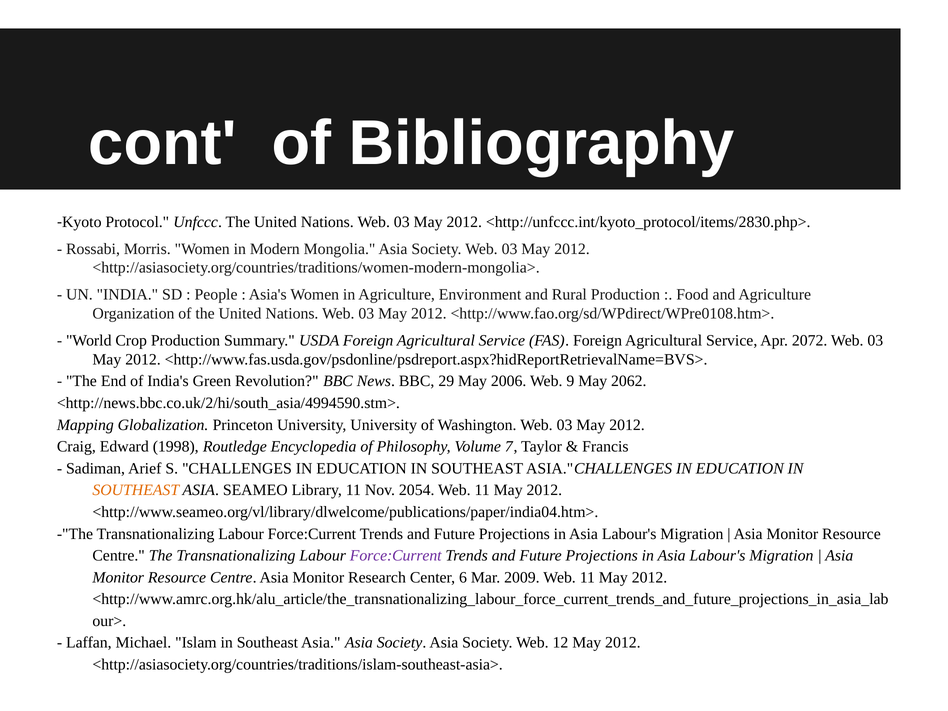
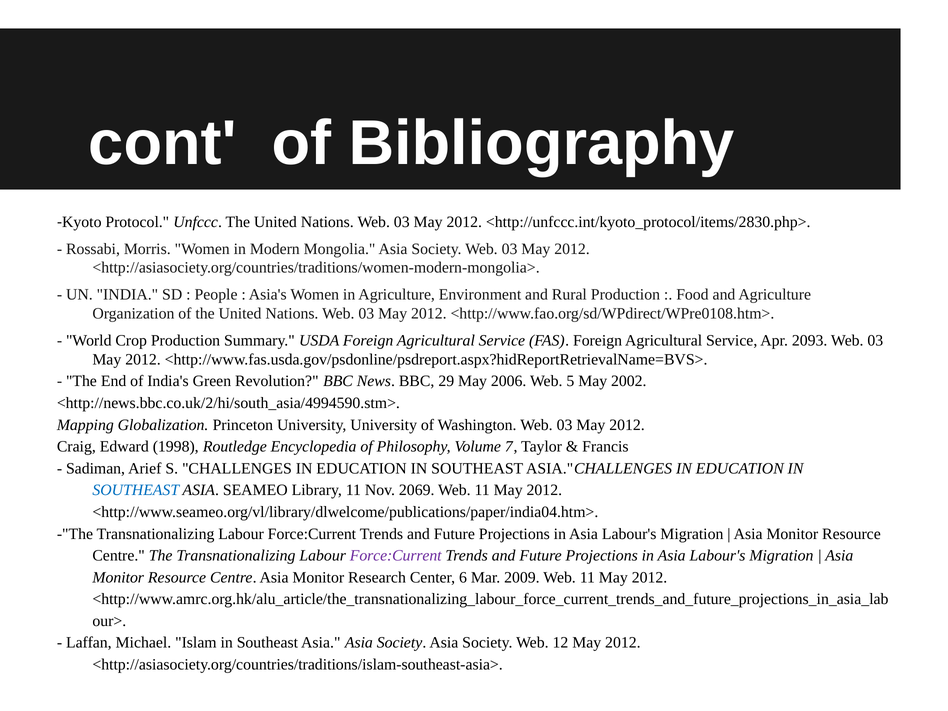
2072: 2072 -> 2093 (810, 340)
9: 9 -> 5 (570, 381)
2062: 2062 -> 2002 (629, 381)
SOUTHEAST colour: orange -> blue (136, 490)
2054: 2054 -> 2069 (417, 490)
